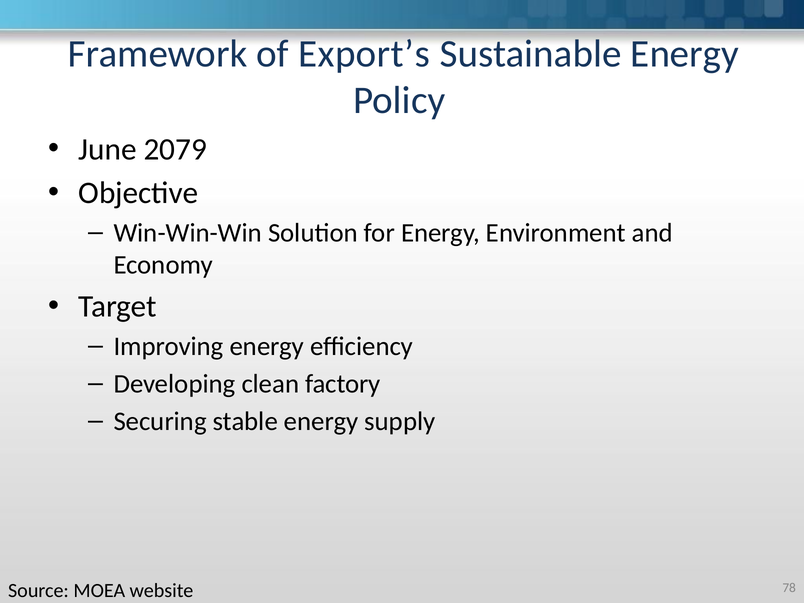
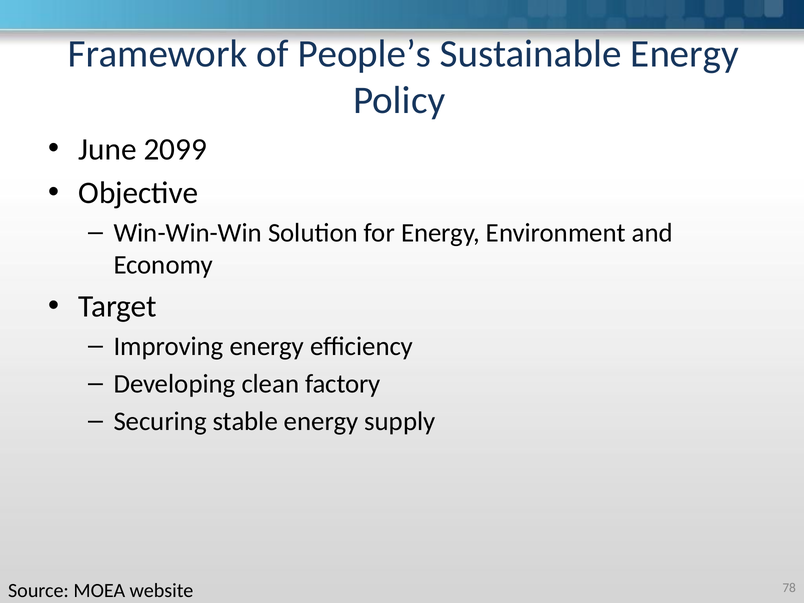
Export’s: Export’s -> People’s (364, 54)
2079: 2079 -> 2099 (175, 149)
